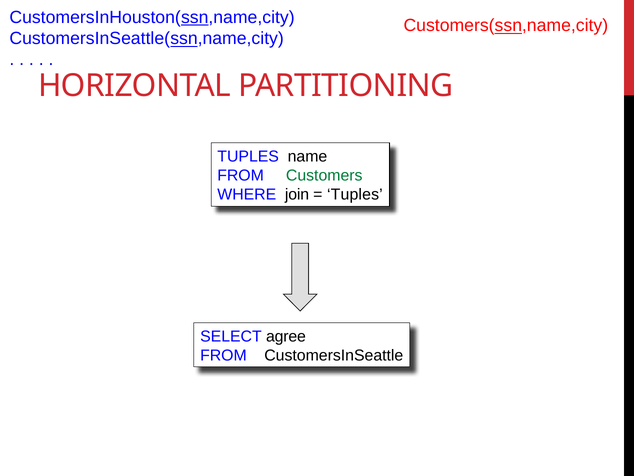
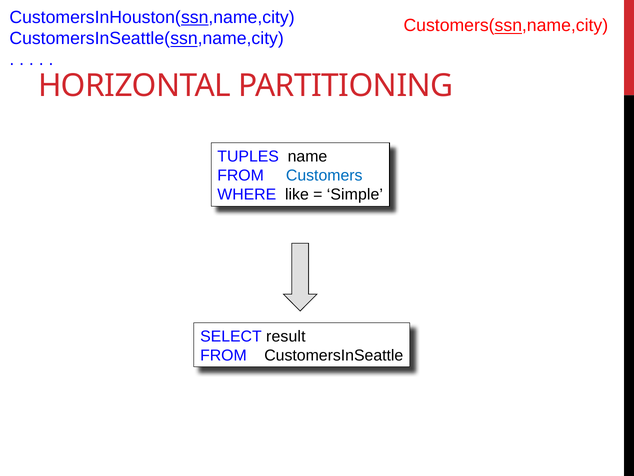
Customers colour: green -> blue (324, 175)
join: join -> like (297, 194)
Tuples: Tuples -> Simple (355, 194)
agree: agree -> result (286, 336)
